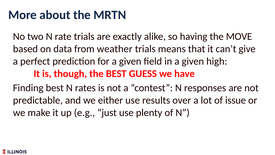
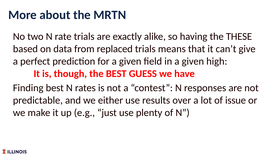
MOVE: MOVE -> THESE (239, 36)
weather: weather -> replaced (115, 49)
